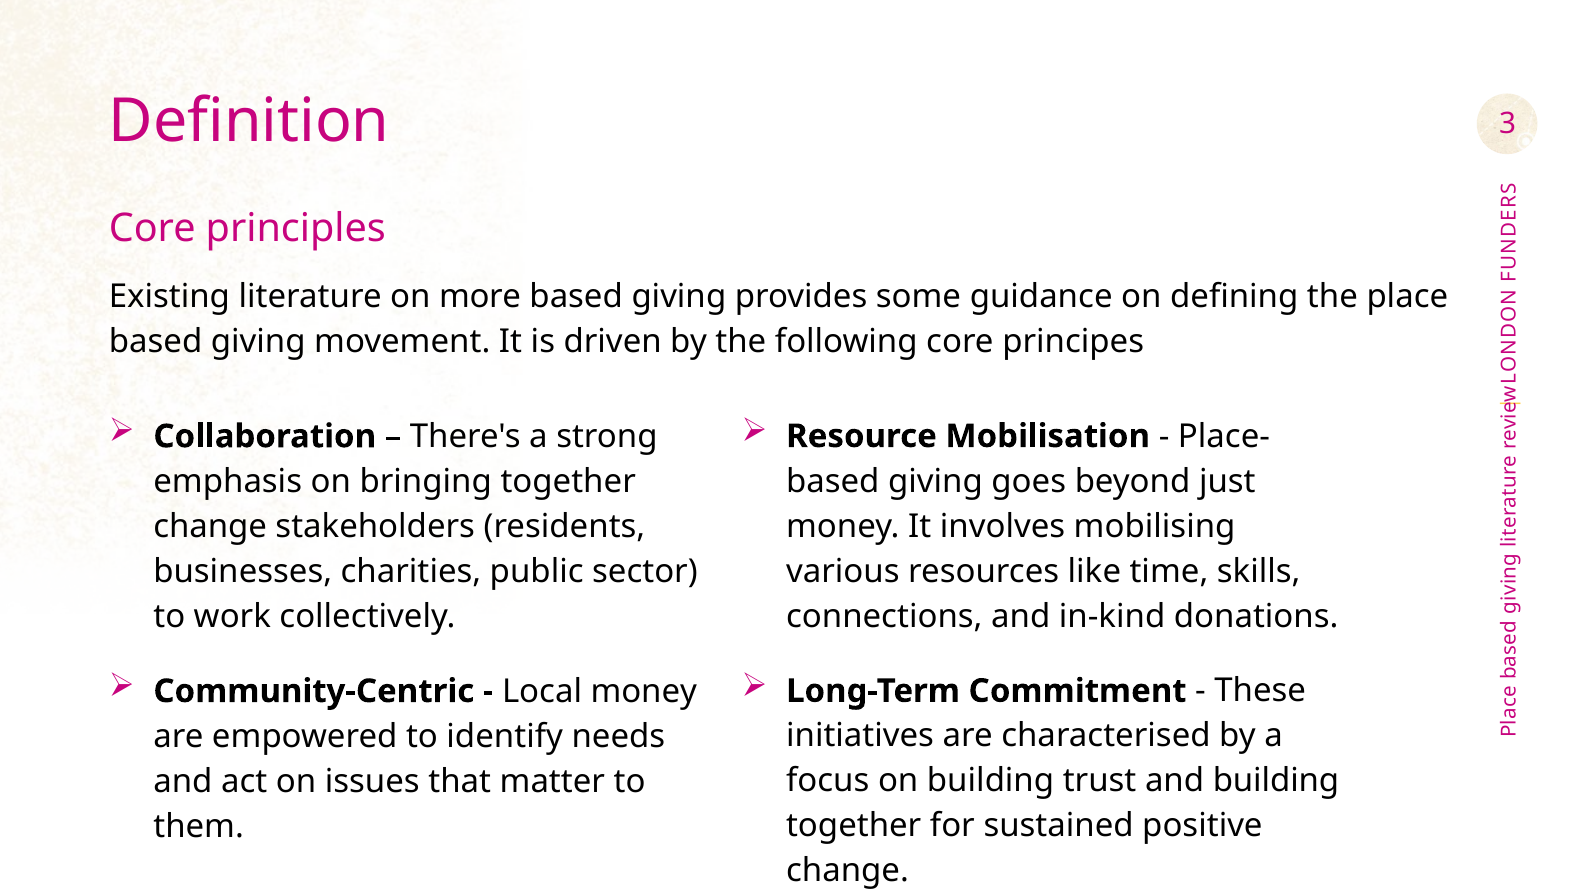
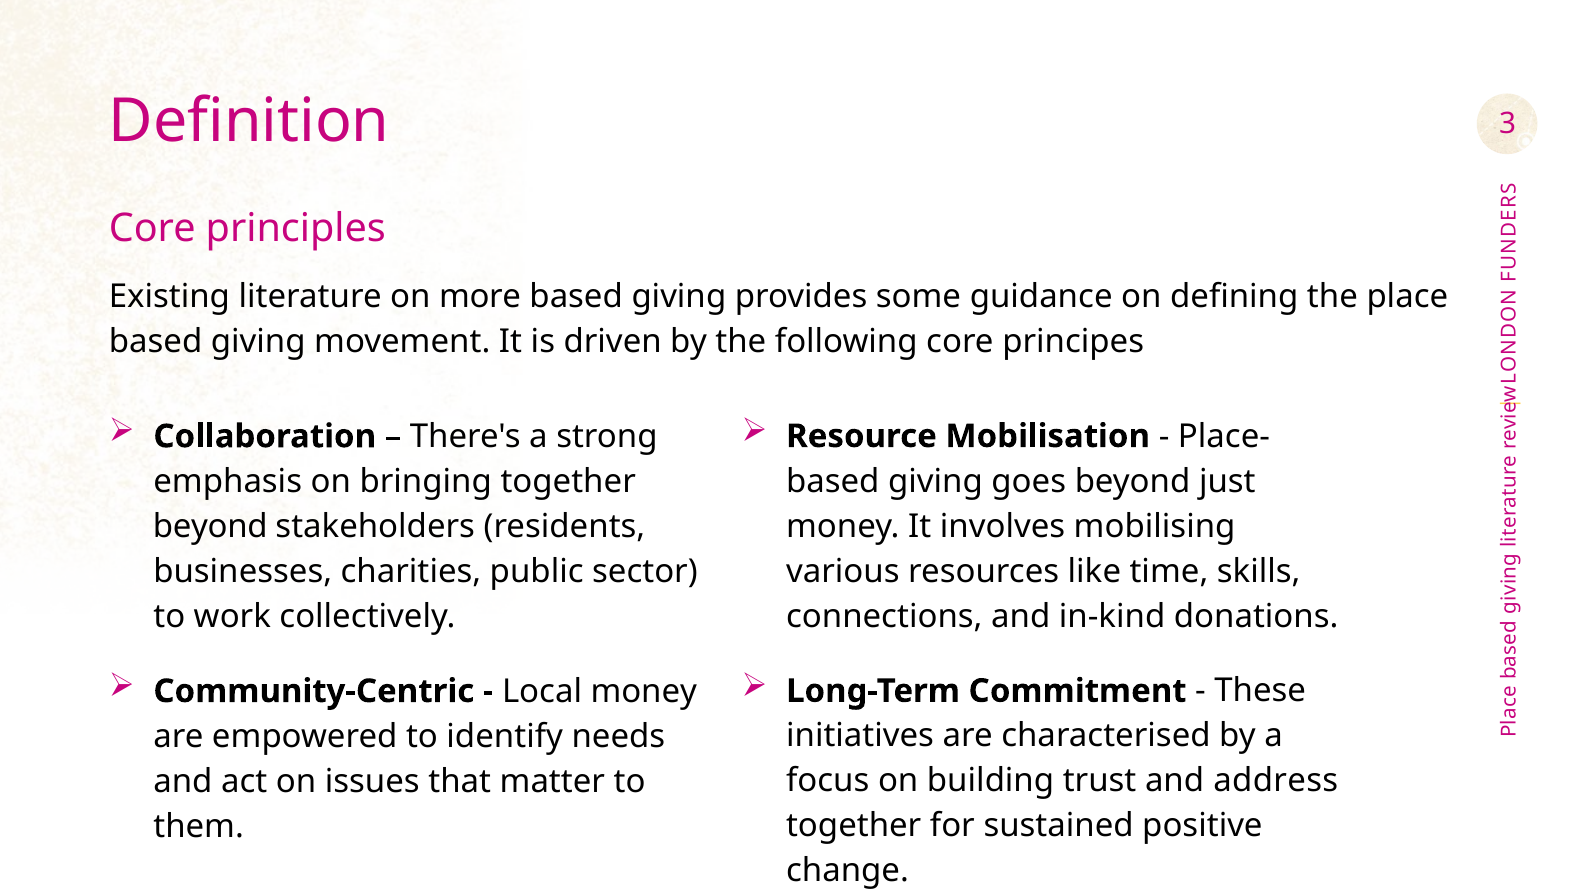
change: change -> beyond (210, 527)
and building: building -> address (1276, 781)
